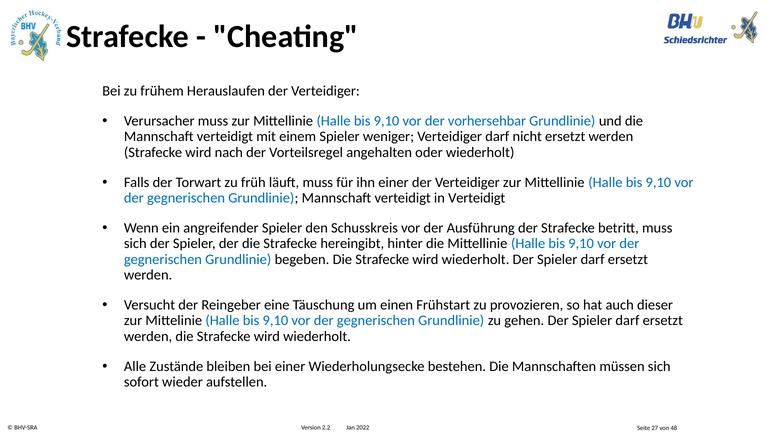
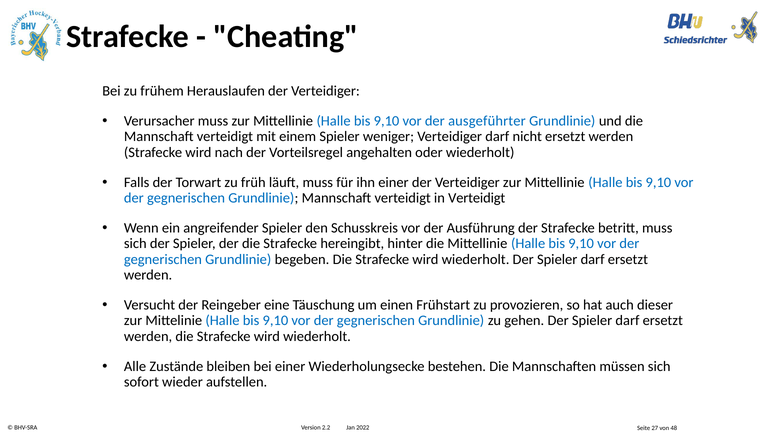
vorhersehbar: vorhersehbar -> ausgeführter (487, 121)
